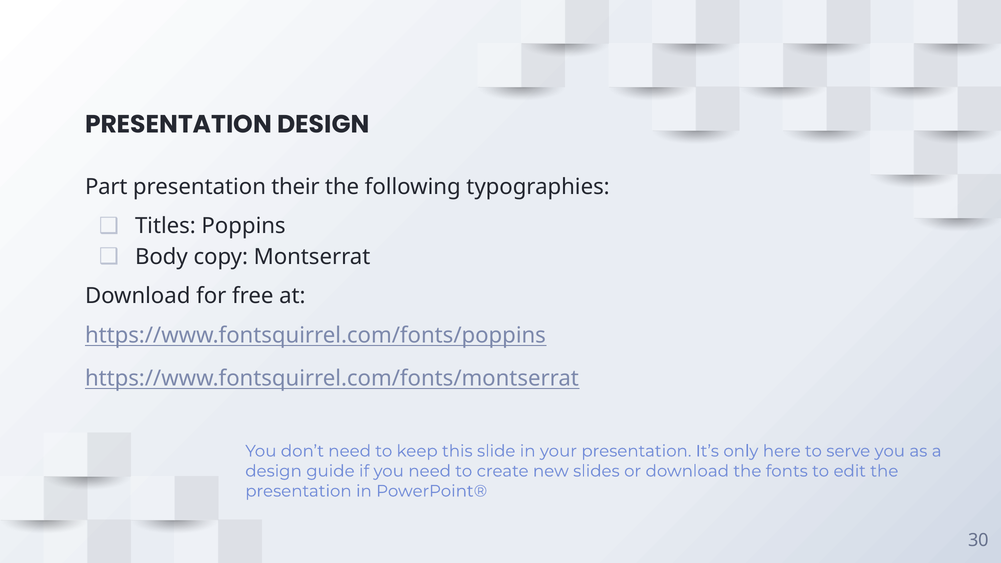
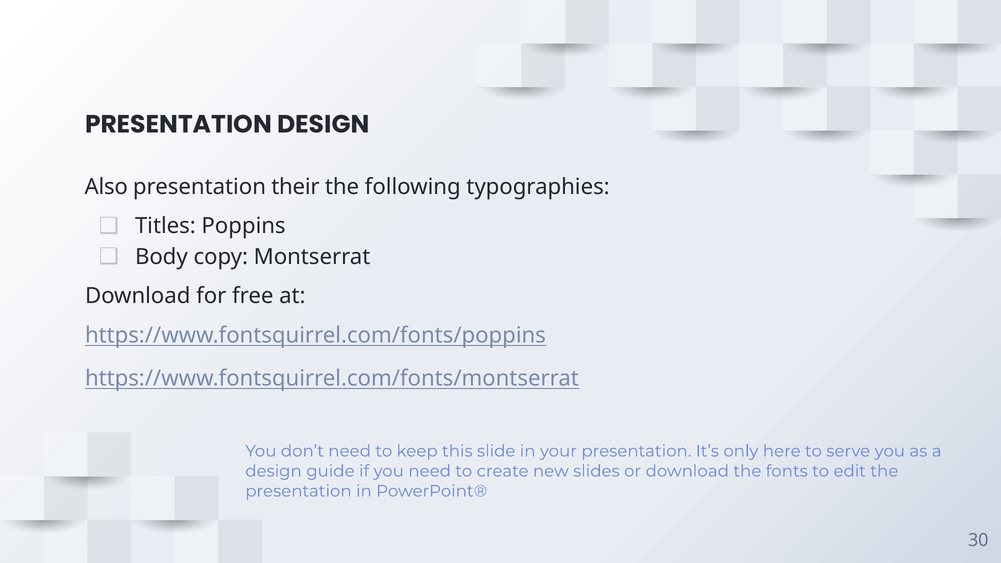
Part: Part -> Also (106, 187)
